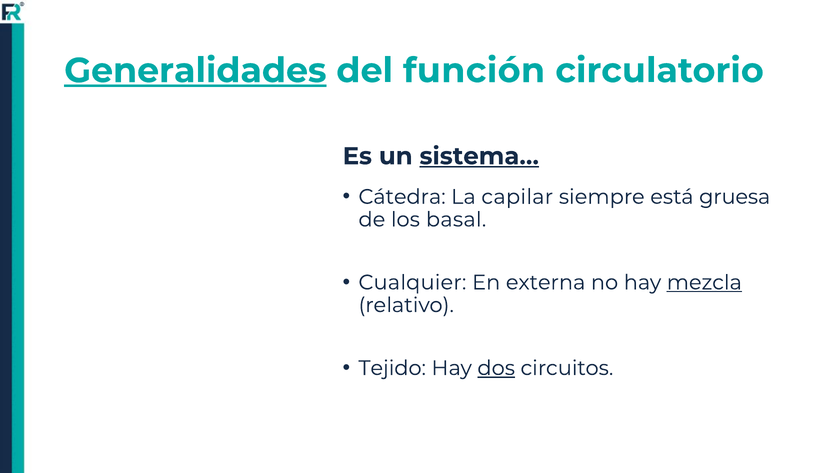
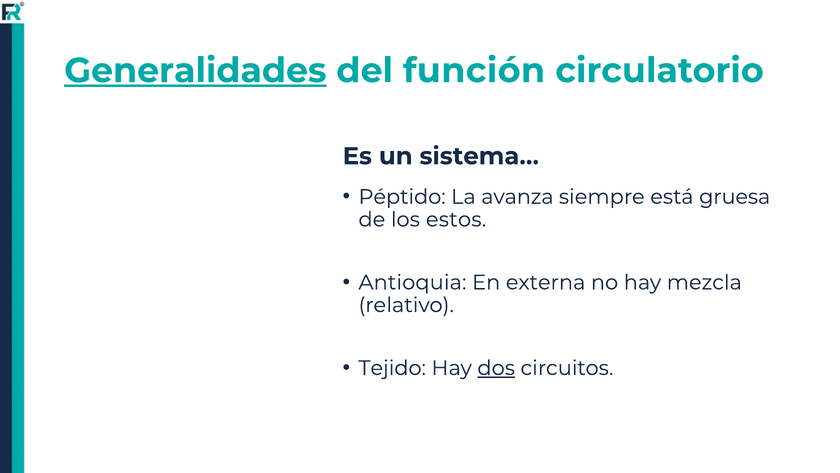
sistema… underline: present -> none (479, 156)
Cátedra: Cátedra -> Péptido (402, 197)
capilar: capilar -> avanza (517, 197)
basal: basal -> estos (456, 219)
Cualquier: Cualquier -> Antioquia (412, 282)
mezcla underline: present -> none (704, 282)
